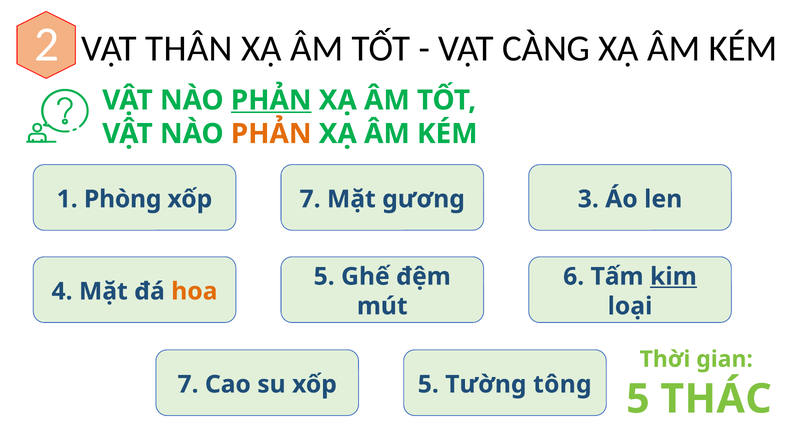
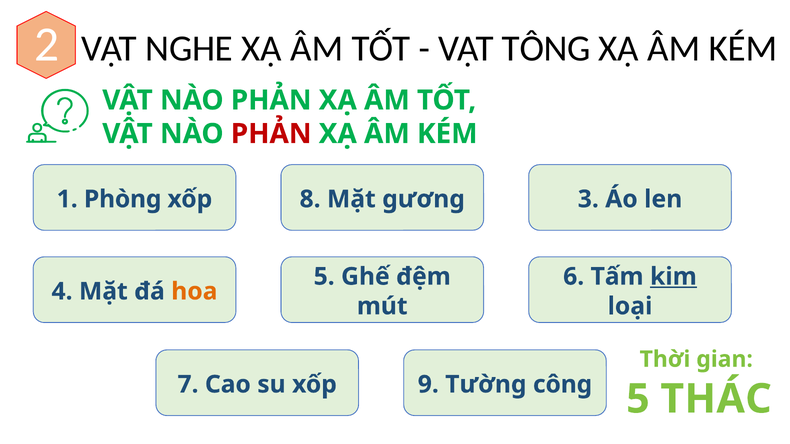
THÂN: THÂN -> NGHE (189, 48)
CÀNG: CÀNG -> TÔNG (546, 48)
PHẢN underline: present -> none (271, 100)
PHẢN colour: orange -> red (271, 134)
xốp 7: 7 -> 8 (310, 199)
xốp 5: 5 -> 9 (428, 385)
tông: tông -> công (563, 385)
